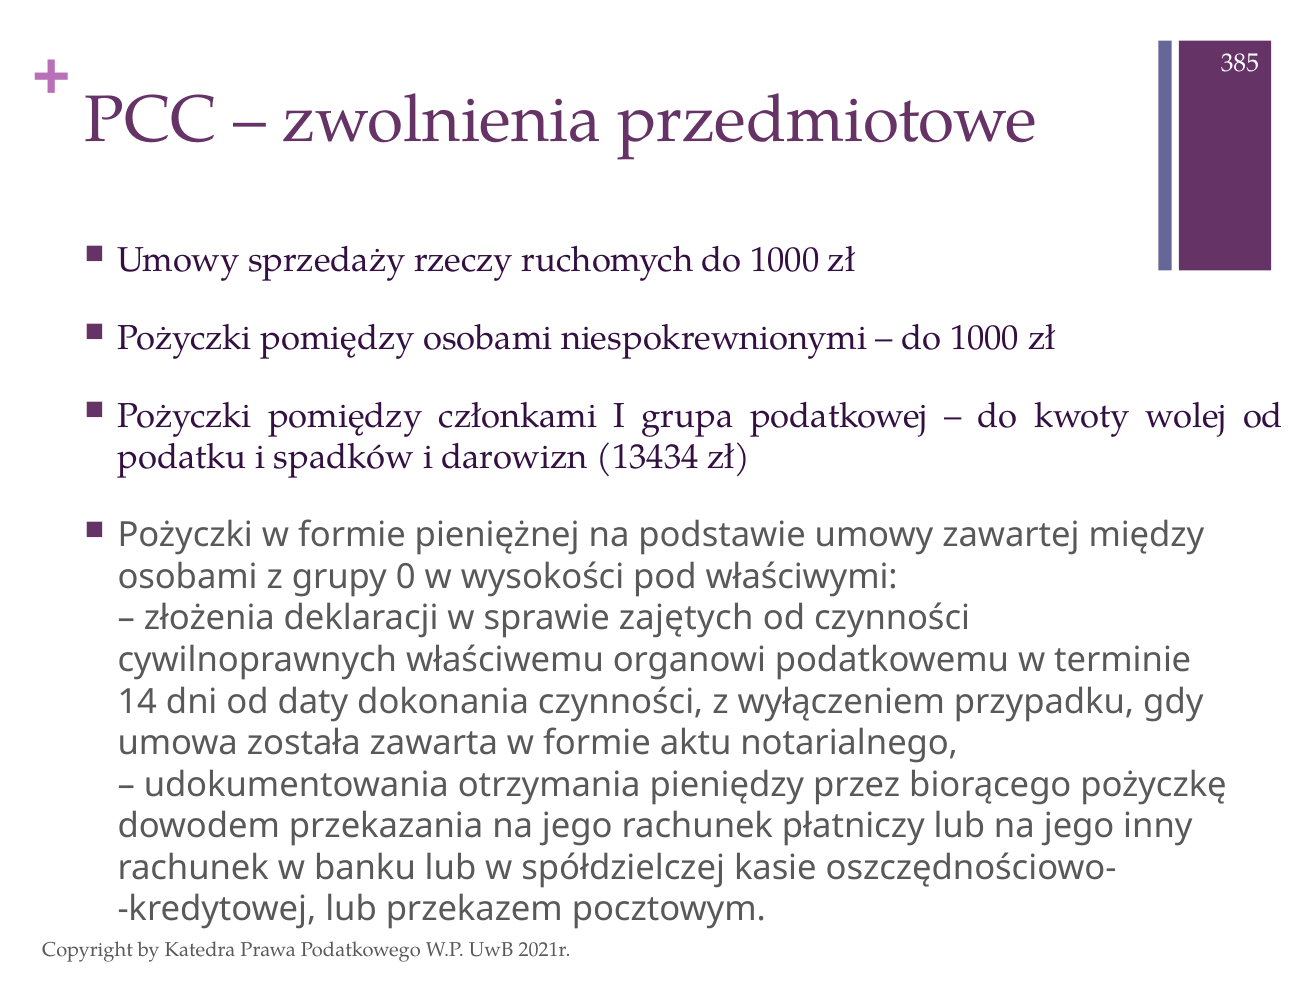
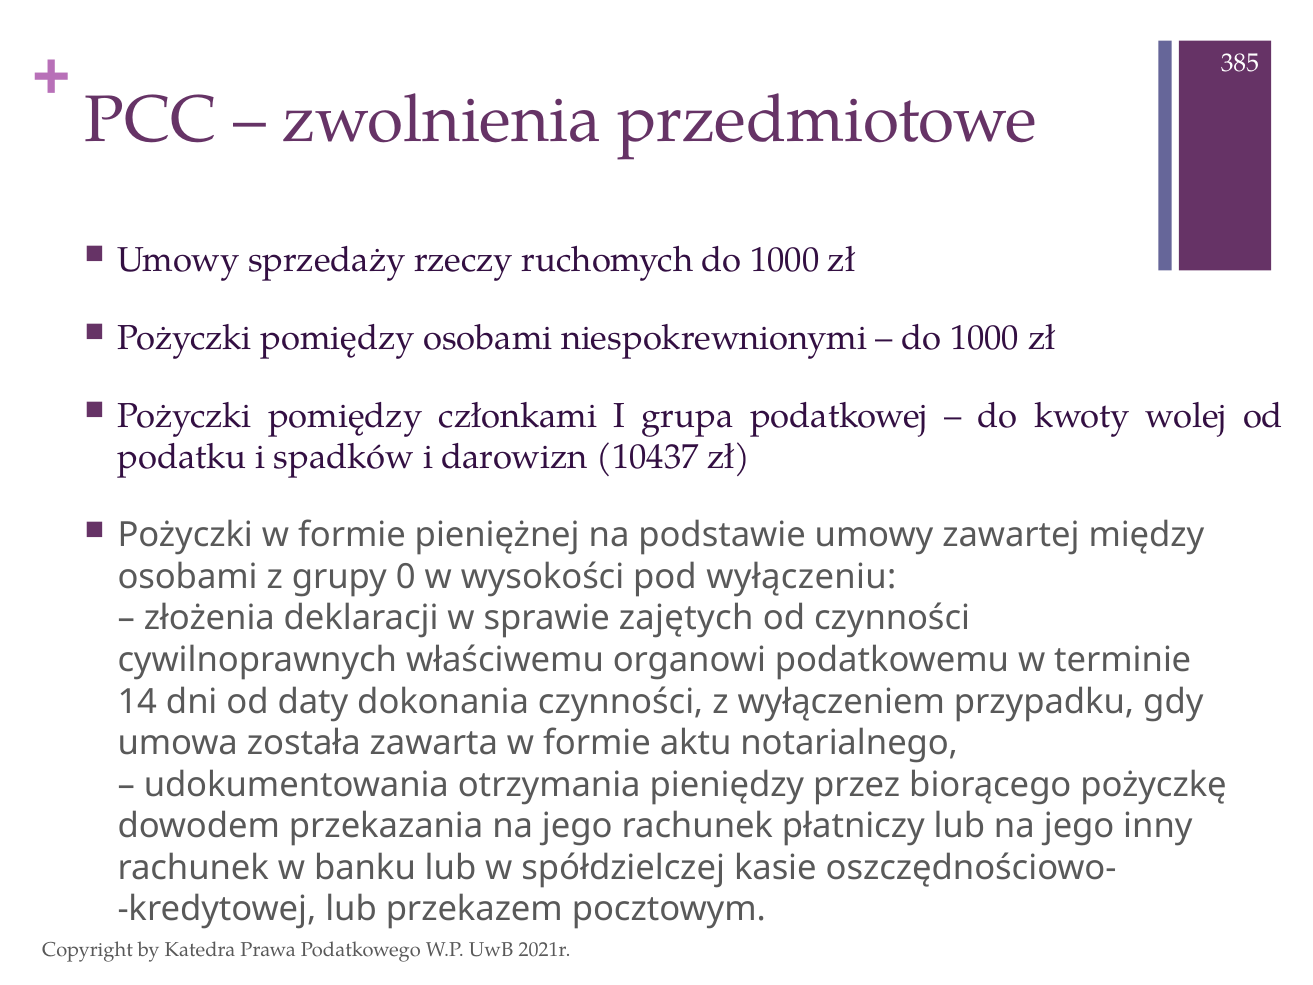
13434: 13434 -> 10437 (648, 457)
właściwymi: właściwymi -> wyłączeniu (801, 577)
